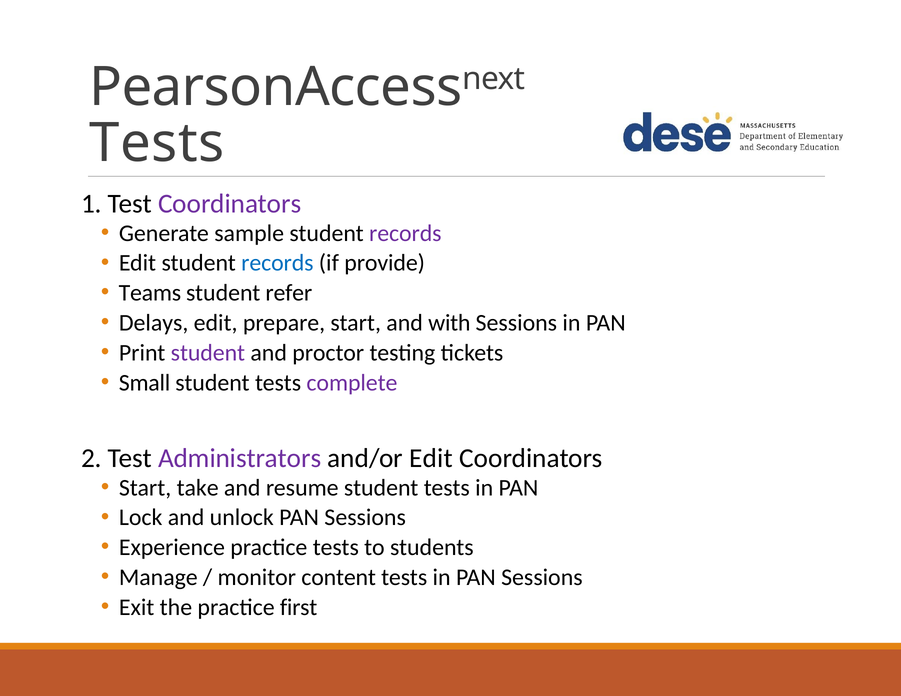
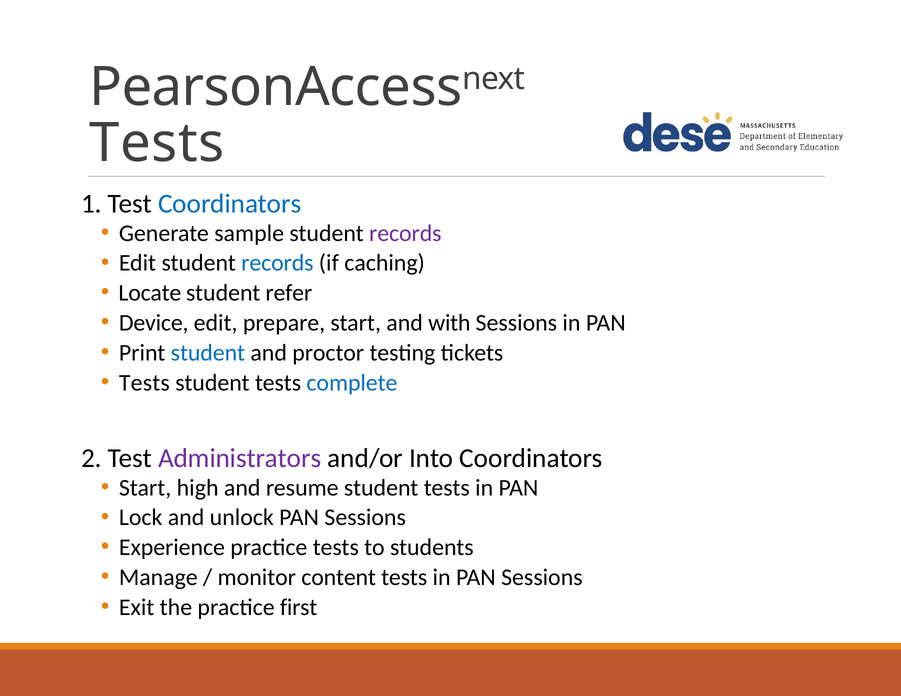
Coordinators colour: purple -> blue (230, 204)
provide: provide -> caching (385, 263)
Teams: Teams -> Locate (150, 293)
Delays: Delays -> Device (154, 323)
student colour: purple -> blue (208, 353)
Small: Small -> Tests (144, 383)
complete colour: purple -> blue (352, 383)
and/or Edit: Edit -> Into (431, 458)
take: take -> high (198, 488)
